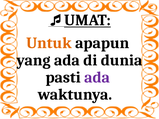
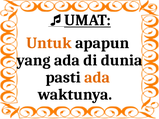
ada colour: purple -> orange (97, 77)
